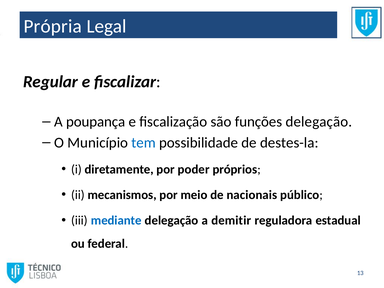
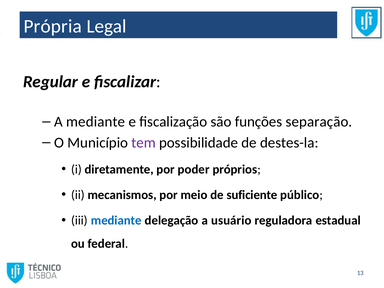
A poupança: poupança -> mediante (96, 122)
funções delegação: delegação -> separação (319, 122)
tem colour: blue -> purple (144, 143)
nacionais: nacionais -> suficiente (252, 195)
demitir: demitir -> usuário (231, 220)
